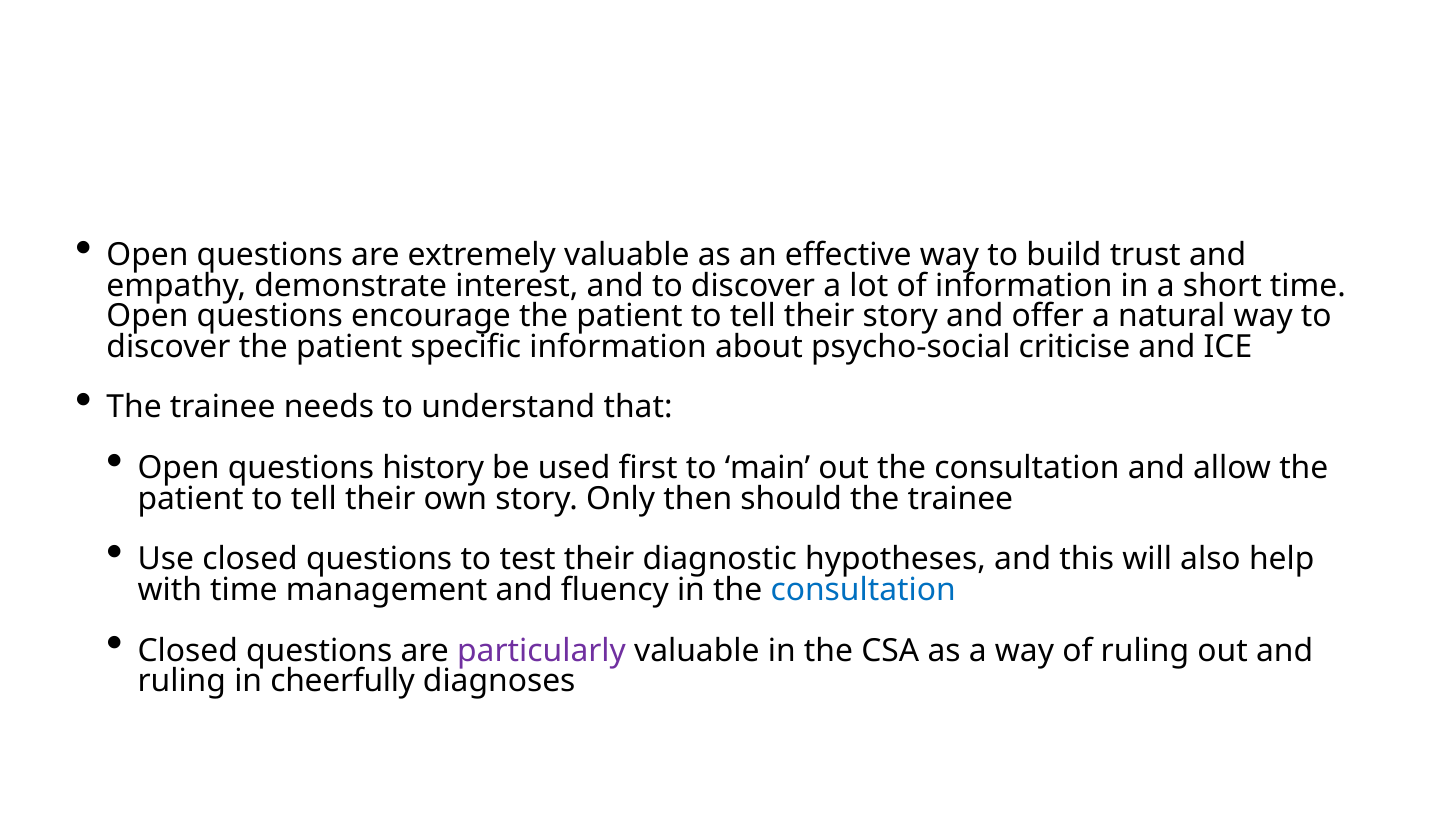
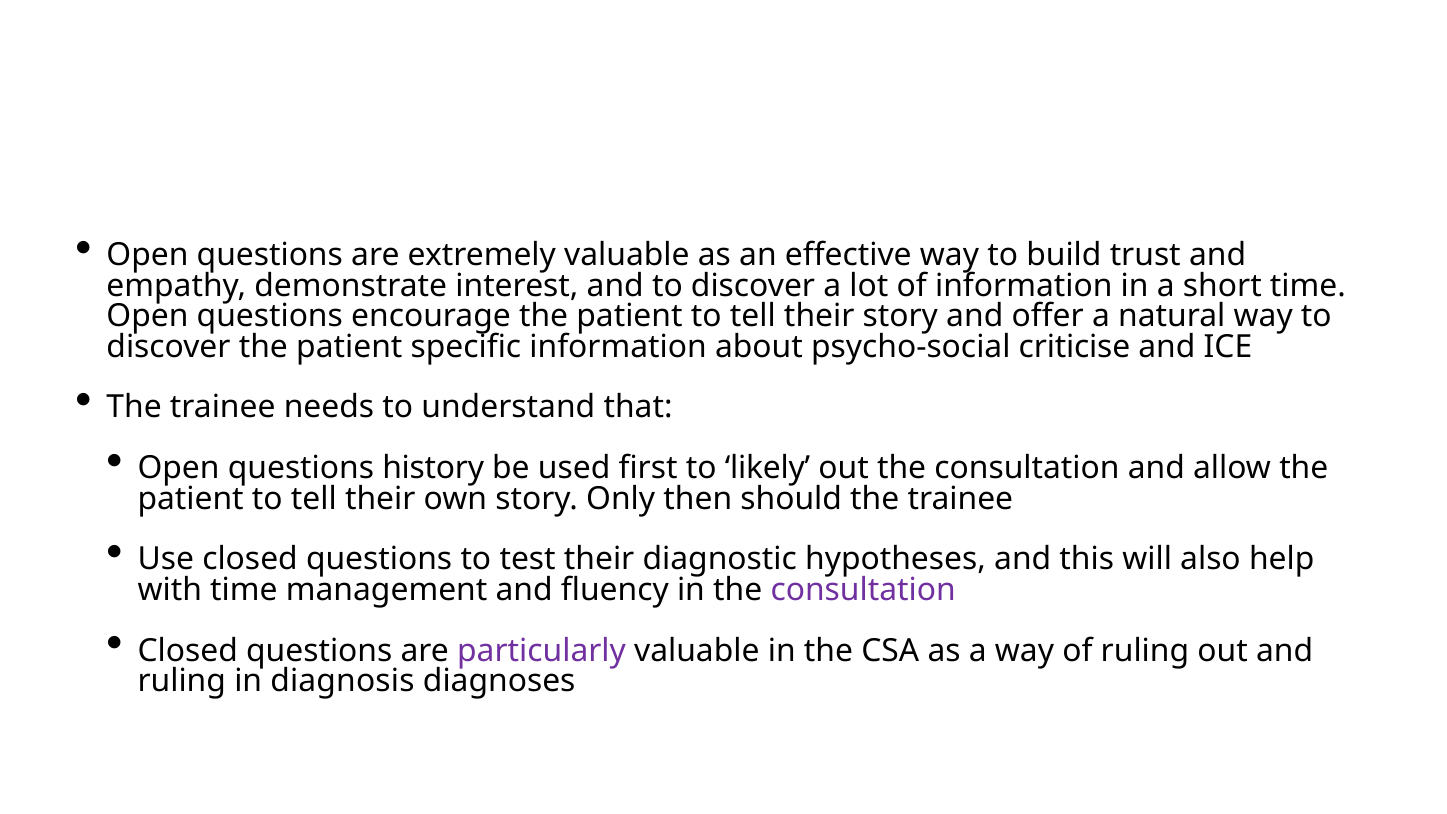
main: main -> likely (768, 468)
consultation colour: blue -> purple (863, 590)
cheerfully: cheerfully -> diagnosis (342, 681)
